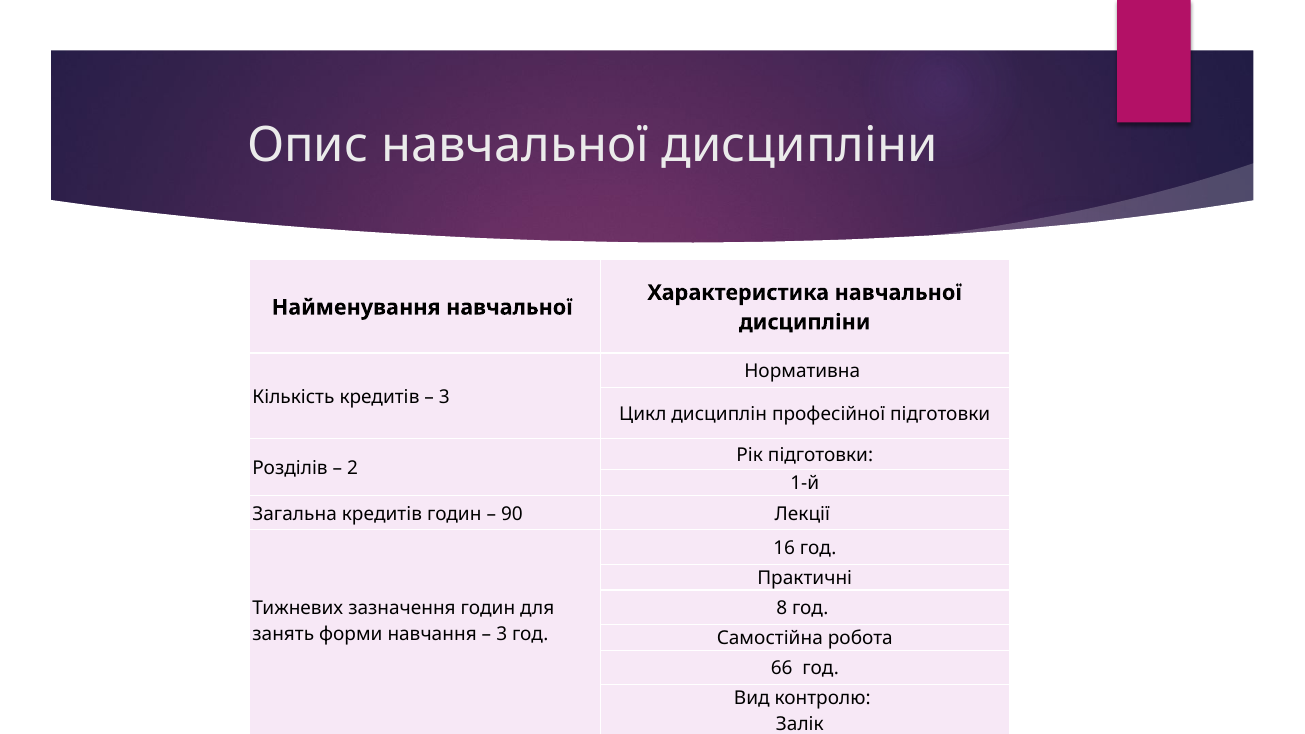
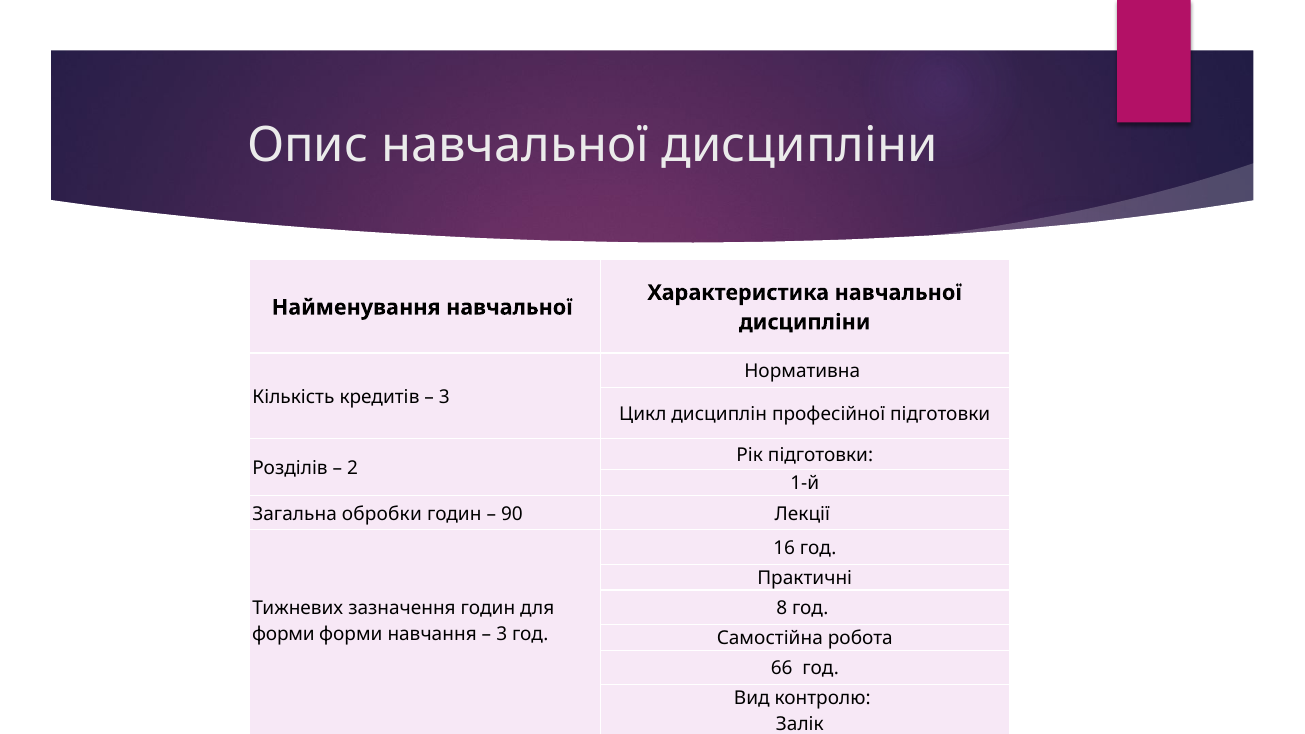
Загальна кредитів: кредитів -> обробки (382, 514)
занять: занять -> форми (283, 634)
